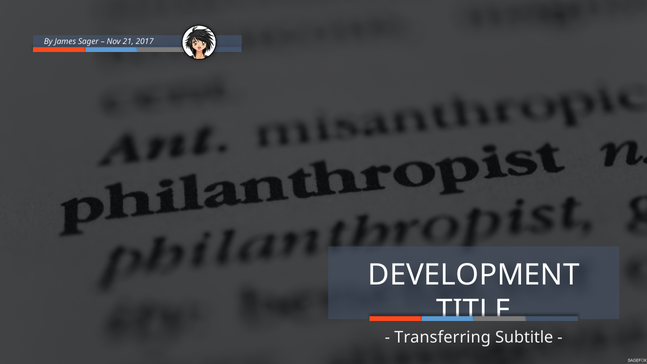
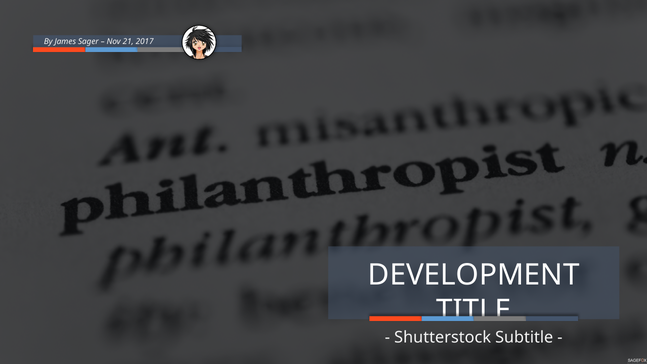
Transferring: Transferring -> Shutterstock (443, 337)
